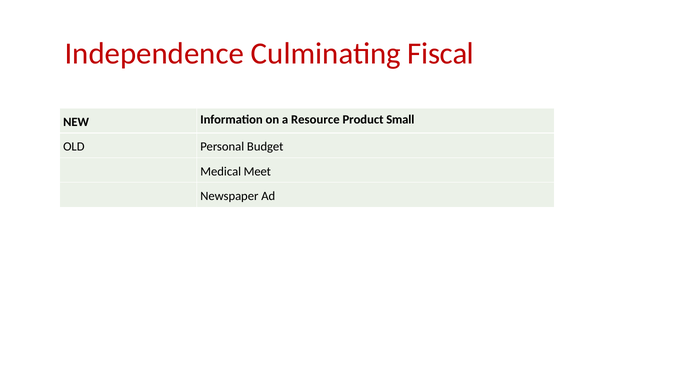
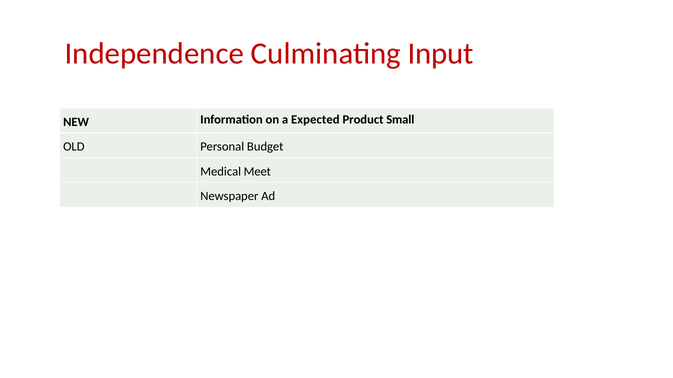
Fiscal: Fiscal -> Input (441, 54)
Resource: Resource -> Expected (315, 120)
